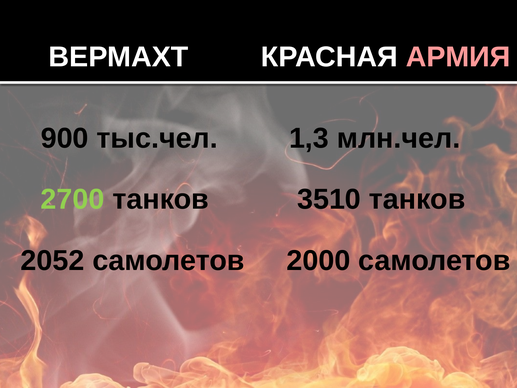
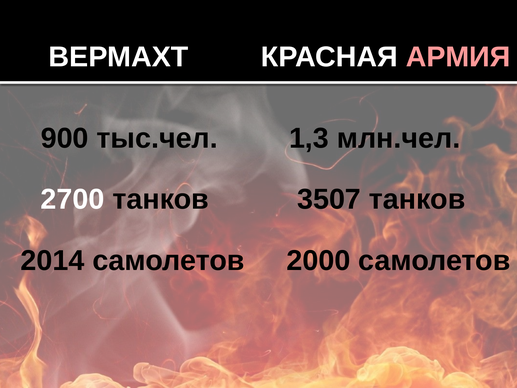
2700 colour: light green -> white (73, 199)
3510: 3510 -> 3507 (329, 199)
2052: 2052 -> 2014 (53, 260)
